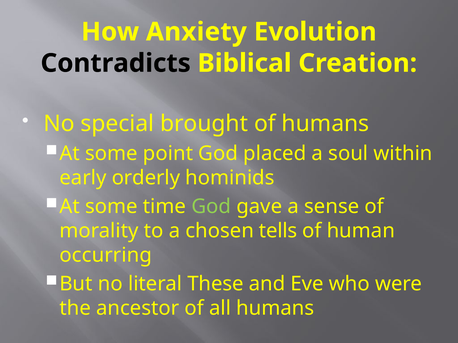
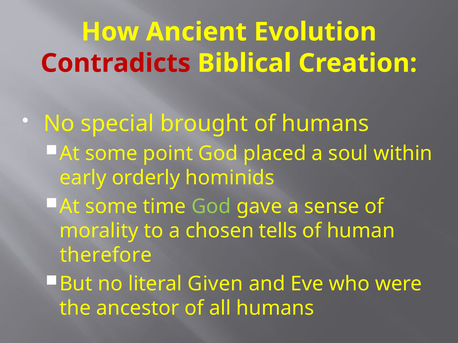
Anxiety: Anxiety -> Ancient (196, 32)
Contradicts colour: black -> red (116, 63)
occurring: occurring -> therefore (106, 256)
These: These -> Given (215, 284)
